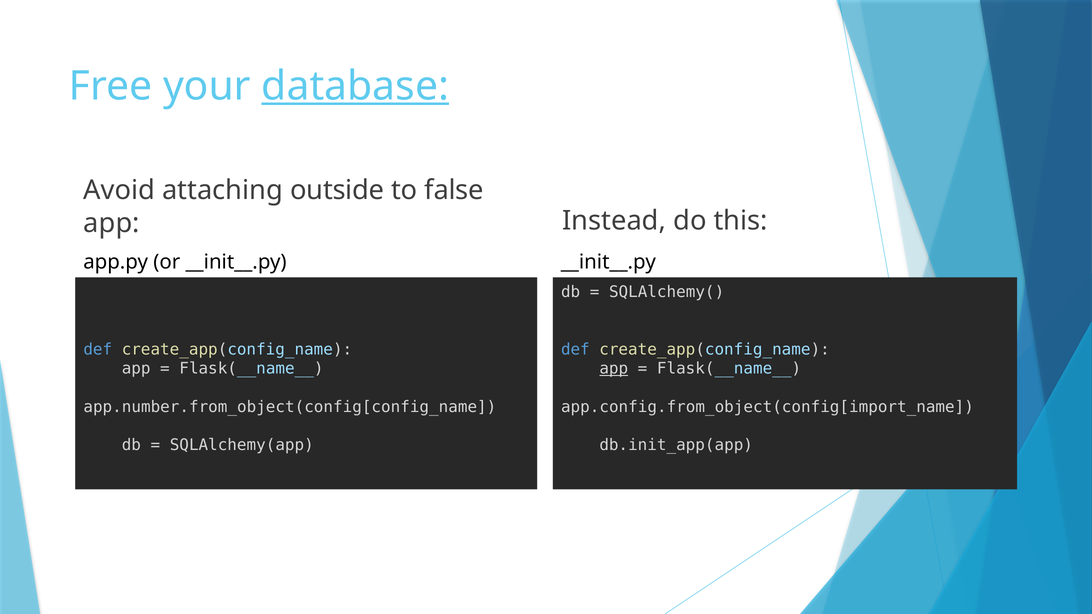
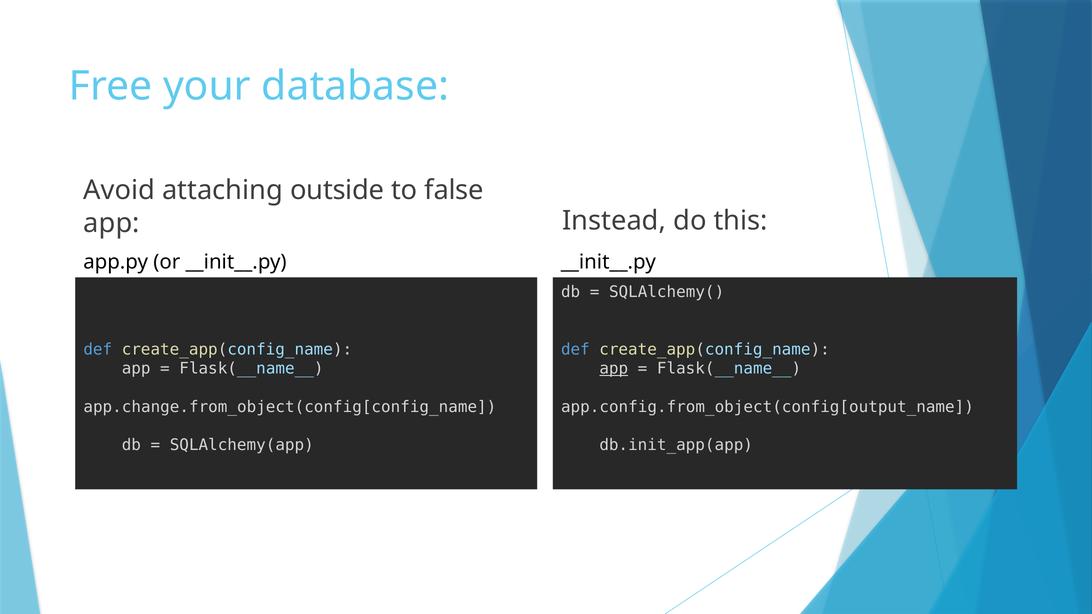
database underline: present -> none (355, 86)
app.number.from_object(config[config_name: app.number.from_object(config[config_name -> app.change.from_object(config[config_name (290, 407)
app.config.from_object(config[import_name: app.config.from_object(config[import_name -> app.config.from_object(config[output_name (767, 407)
